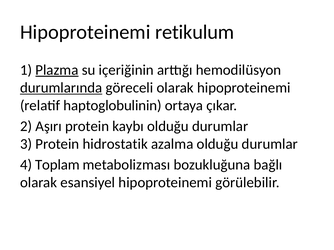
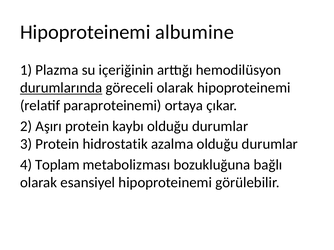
retikulum: retikulum -> albumine (194, 32)
Plazma underline: present -> none (57, 70)
haptoglobulinin: haptoglobulinin -> paraproteinemi (112, 106)
